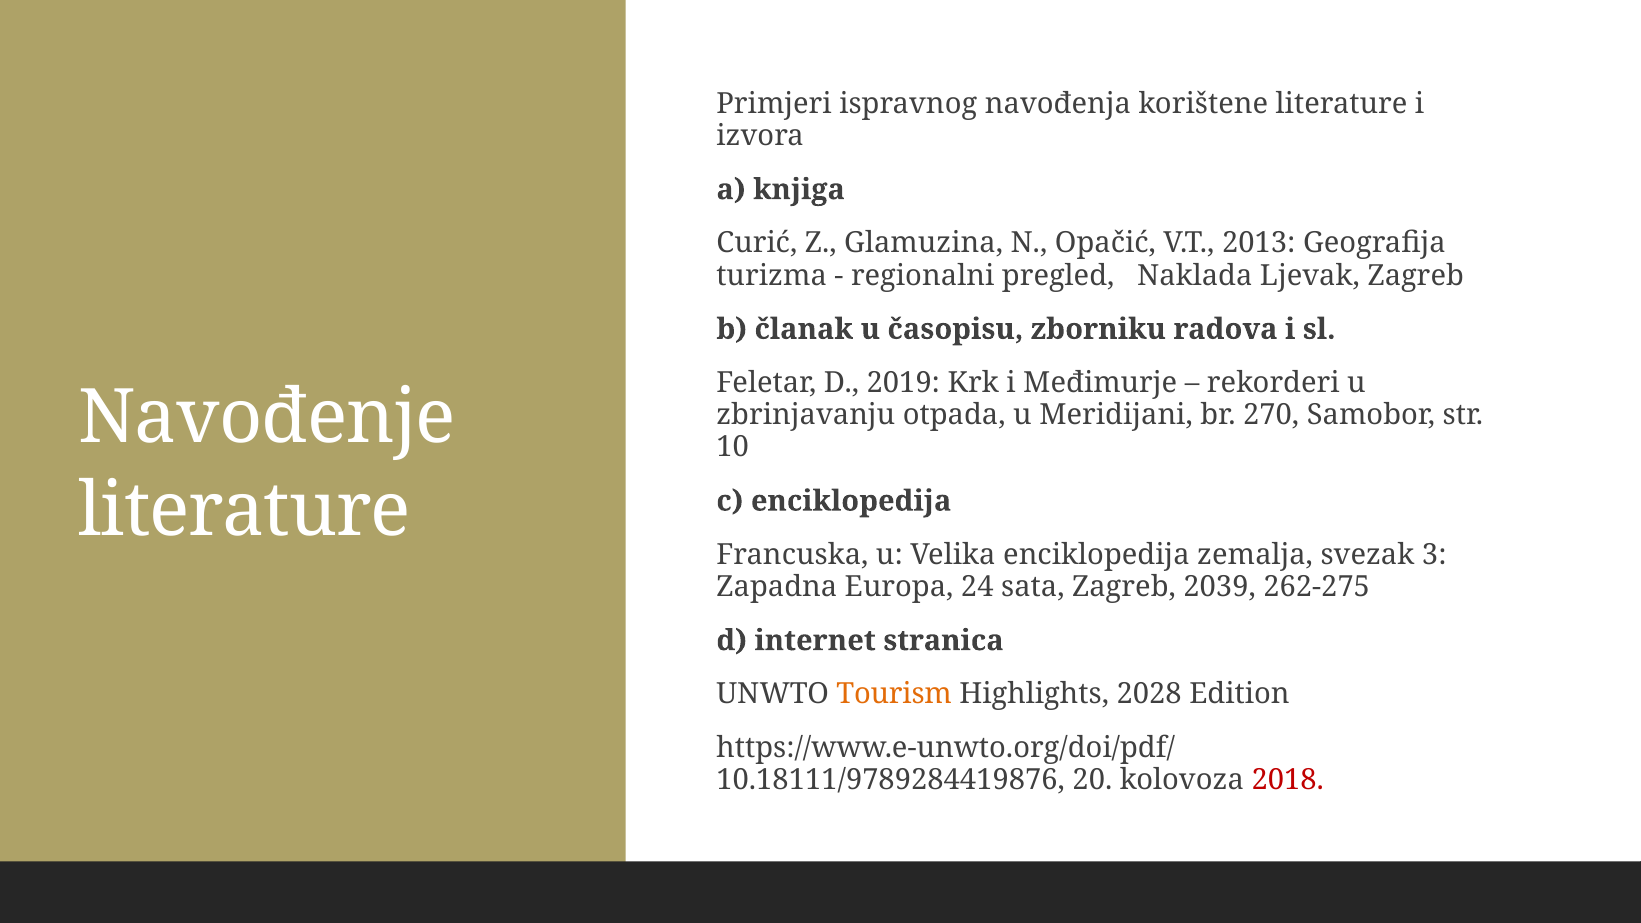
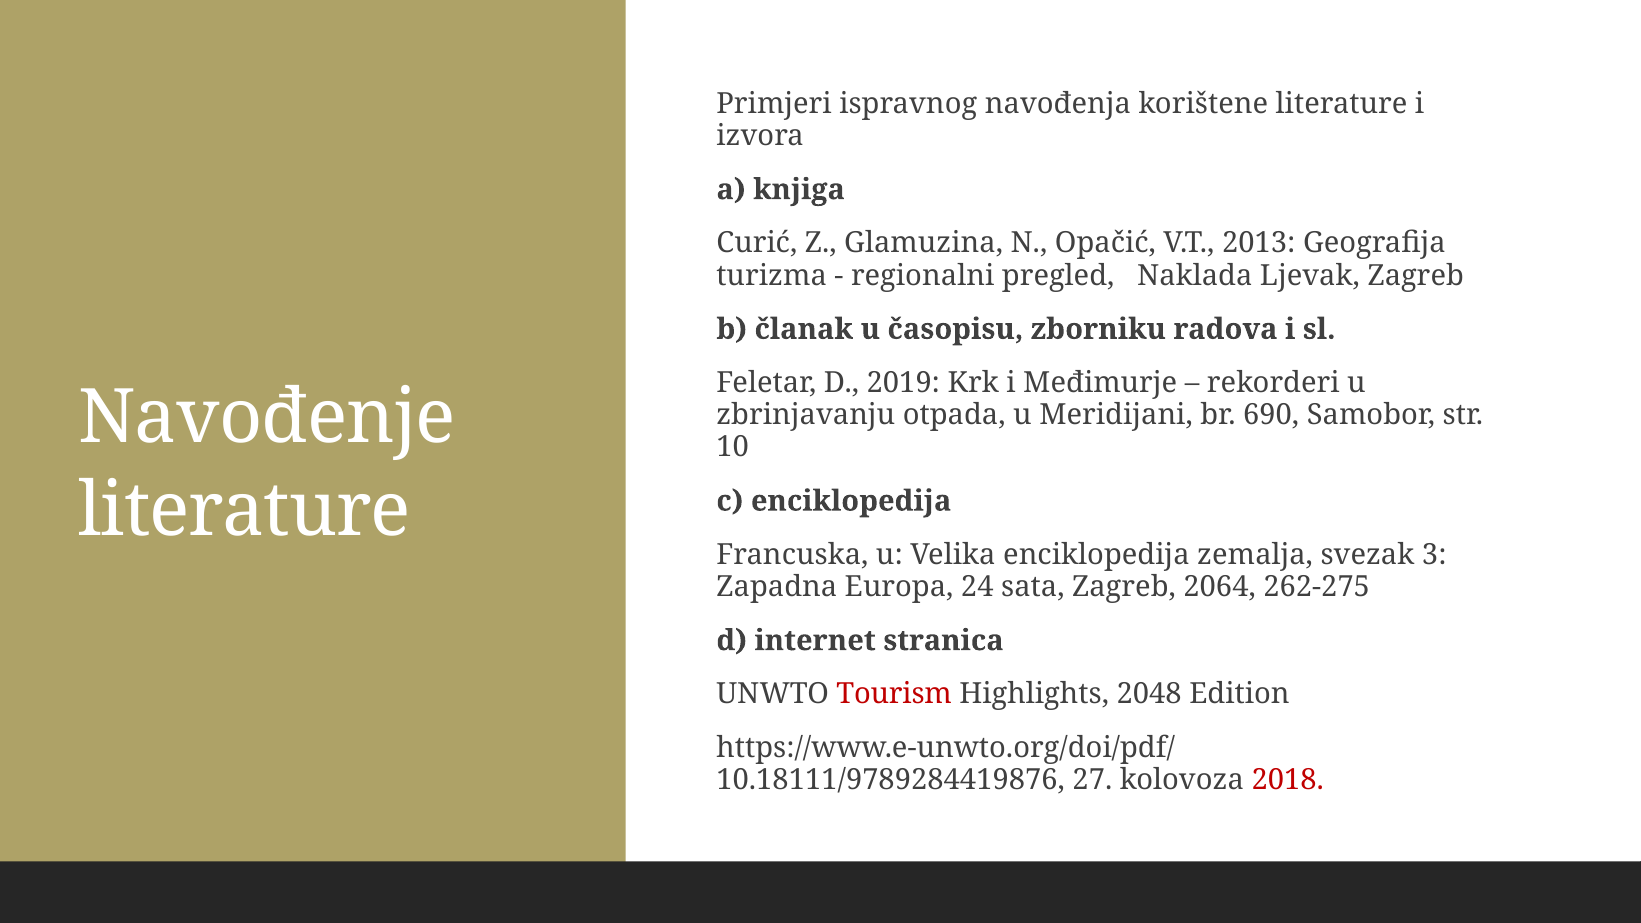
270: 270 -> 690 (1271, 415)
2039: 2039 -> 2064 (1220, 587)
Tourism colour: orange -> red (894, 694)
2028: 2028 -> 2048 (1149, 694)
20: 20 -> 27 (1092, 780)
